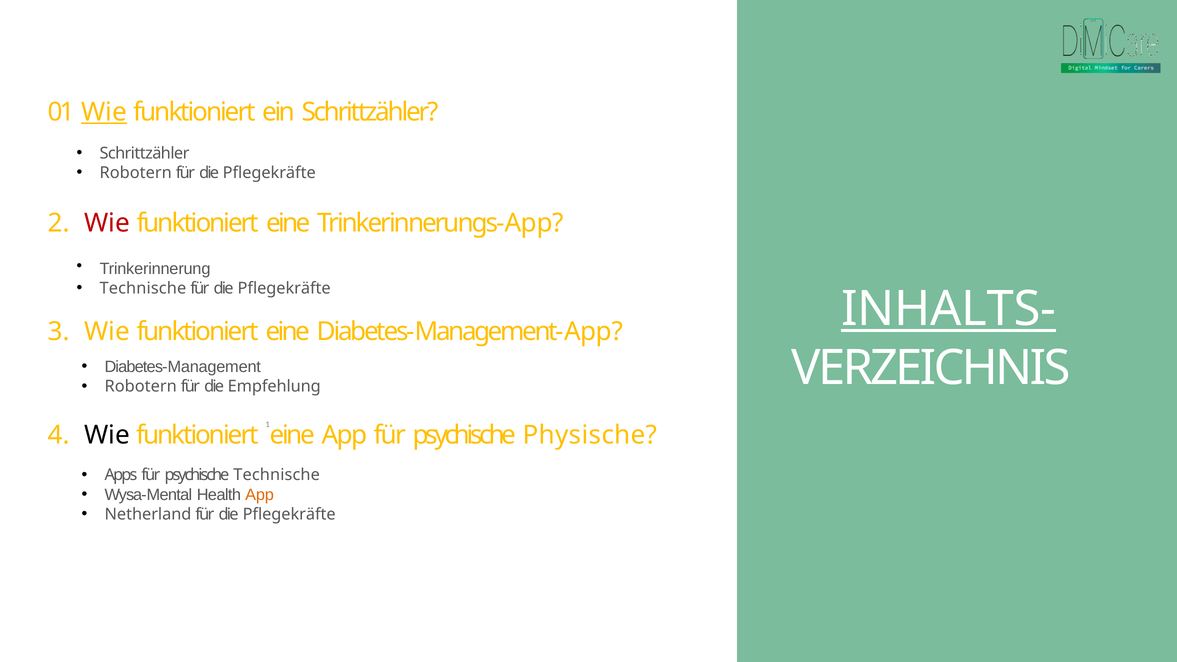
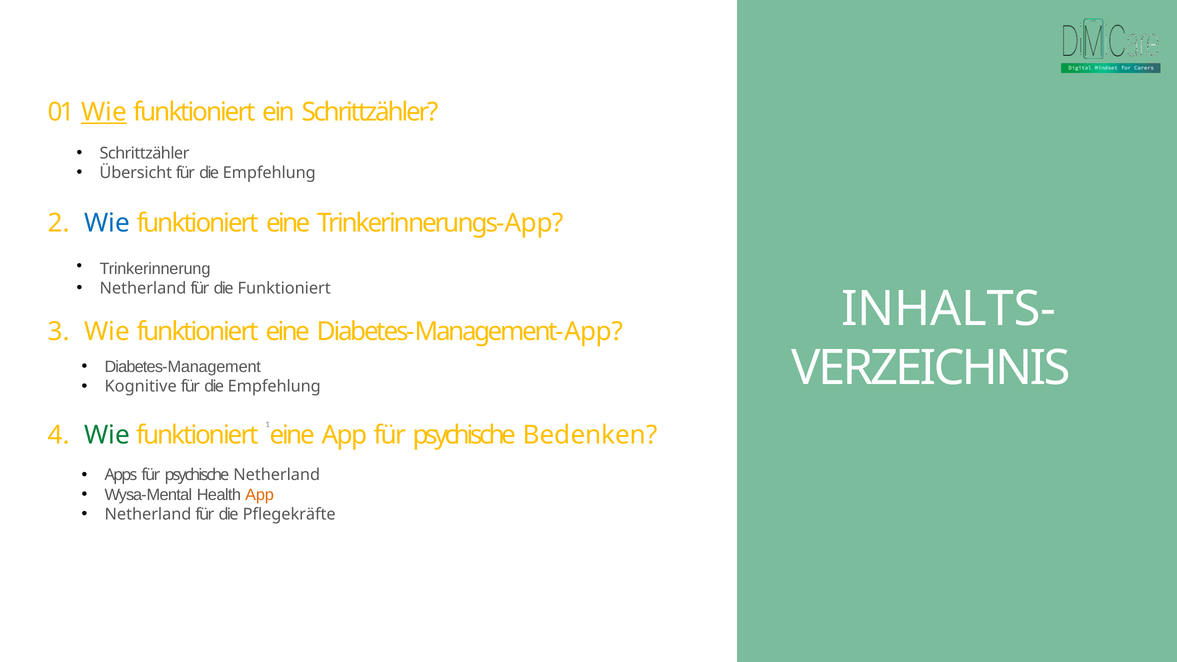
Robotern: Robotern -> Übersicht (136, 173)
Pflegekräfte: Pflegekräfte -> Empfehlung (269, 173)
Wie colour: red -> blue (107, 223)
Technische: Technische -> Netherland (143, 288)
Pflegekräfte: Pflegekräfte -> Funktioniert (284, 288)
INHALTS- underline: present -> none (949, 309)
Robotern: Robotern -> Kognitive (141, 387)
Wie colour: black -> green (107, 435)
Physische: Physische -> Bedenken (590, 435)
psychische Technische: Technische -> Netherland (277, 475)
